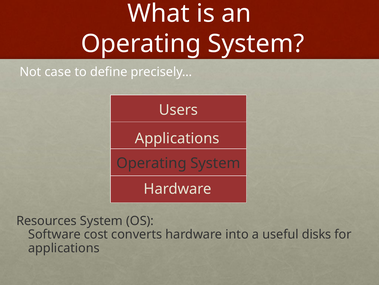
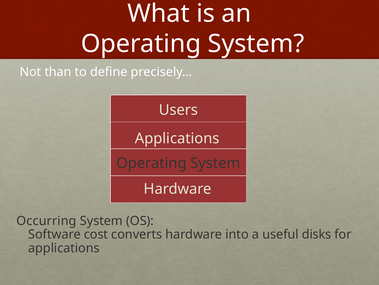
case: case -> than (58, 72)
Resources: Resources -> Occurring (46, 220)
